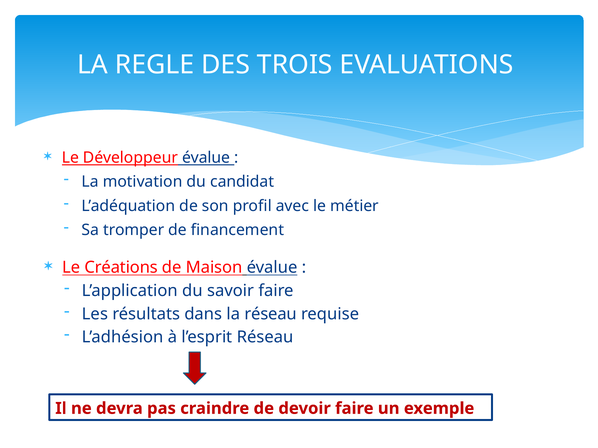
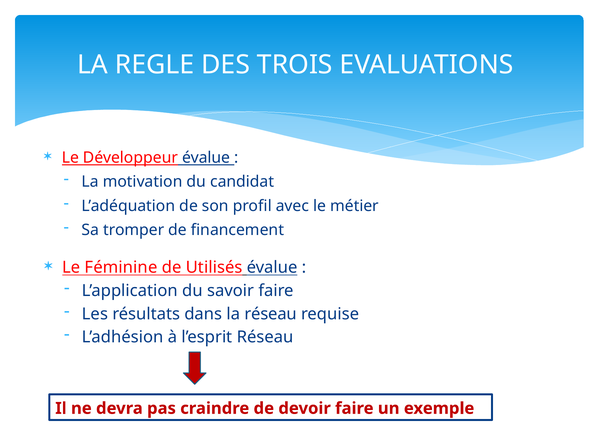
Créations: Créations -> Féminine (121, 268)
Maison: Maison -> Utilisés (214, 268)
